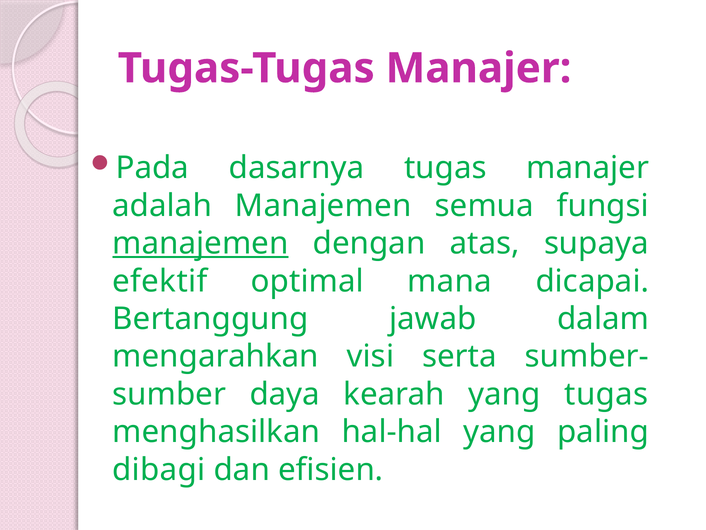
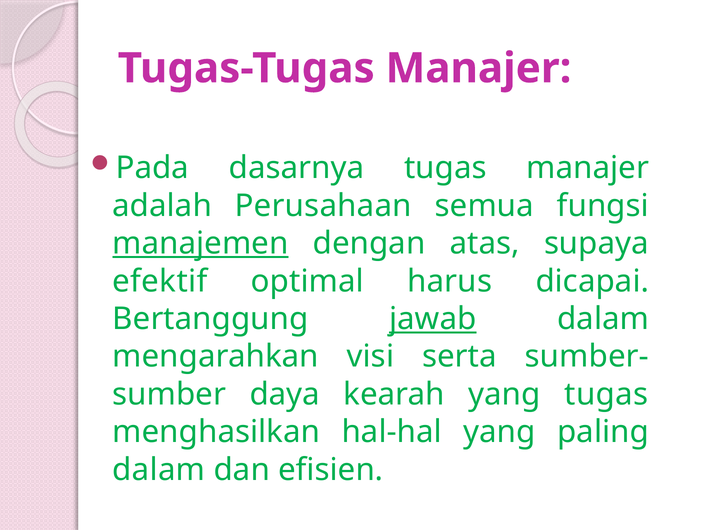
adalah Manajemen: Manajemen -> Perusahaan (323, 206)
mana: mana -> harus (450, 281)
jawab underline: none -> present (433, 319)
dibagi: dibagi -> dalam (159, 469)
